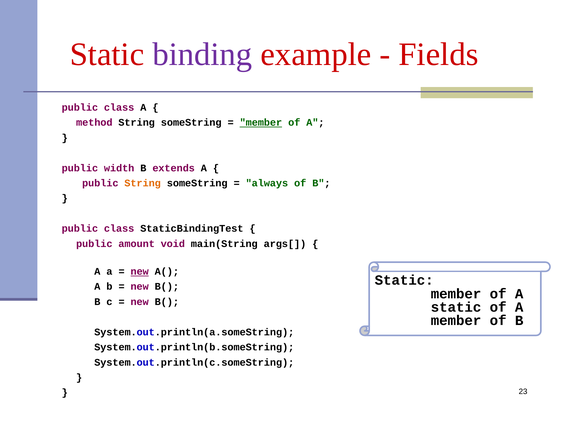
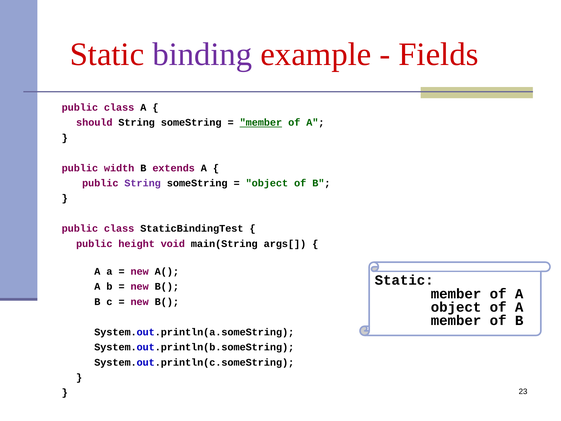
method: method -> should (94, 123)
String colour: orange -> purple (143, 183)
always: always -> object (267, 183)
amount: amount -> height (137, 244)
new underline: present -> none (140, 271)
static: static -> object (456, 307)
